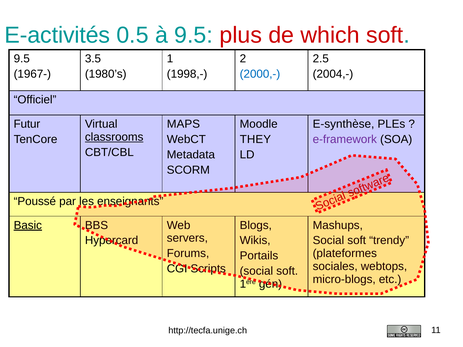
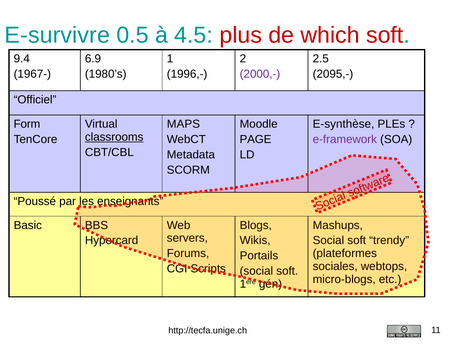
E-activités: E-activités -> E-survivre (57, 35)
à 9.5: 9.5 -> 4.5 (194, 35)
9.5: 9.5 -> 9.4 (22, 59)
3.5: 3.5 -> 6.9 (93, 59)
1998,-: 1998,- -> 1996,- (187, 74)
2000,- colour: blue -> purple (260, 74)
2004,-: 2004,- -> 2095,- (333, 74)
Futur: Futur -> Form (27, 124)
THEY: THEY -> PAGE (256, 139)
Basic underline: present -> none (28, 225)
